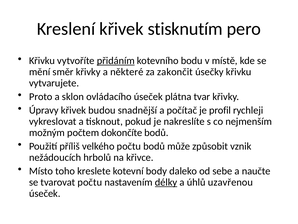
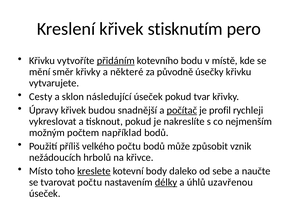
zakončit: zakončit -> původně (175, 72)
Proto: Proto -> Cesty (41, 96)
ovládacího: ovládacího -> následující (109, 96)
úseček plátna: plátna -> pokud (178, 96)
počítač underline: none -> present (182, 110)
dokončíte: dokončíte -> například (122, 132)
kreslete underline: none -> present (94, 171)
